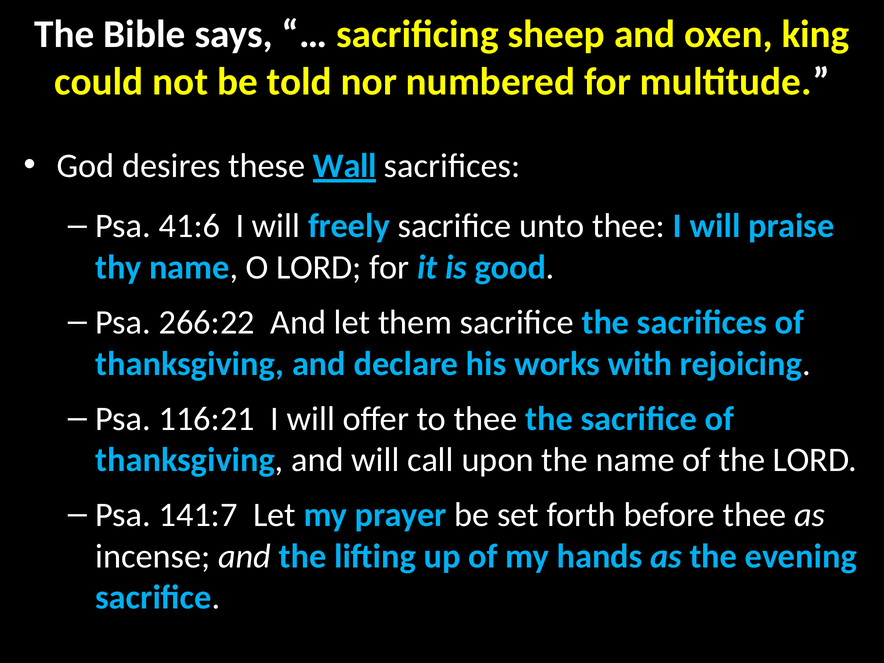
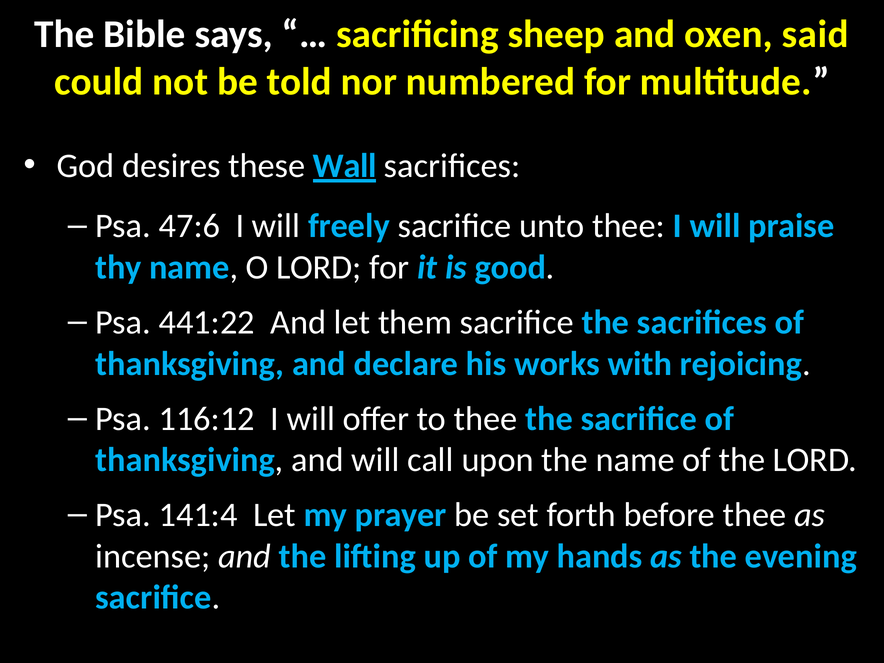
king: king -> said (815, 34)
41:6: 41:6 -> 47:6 (189, 226)
266:22: 266:22 -> 441:22 (207, 322)
116:21: 116:21 -> 116:12 (207, 419)
141:7: 141:7 -> 141:4 (198, 515)
